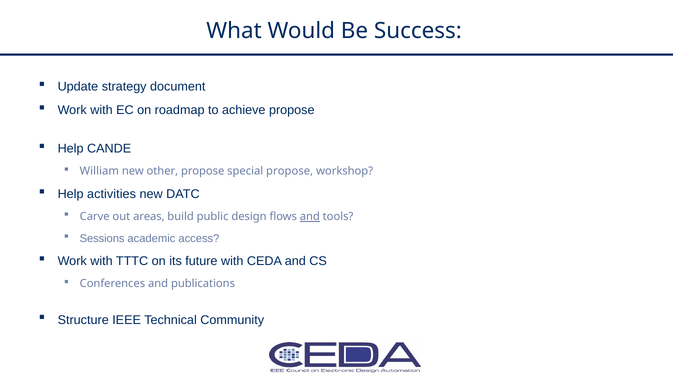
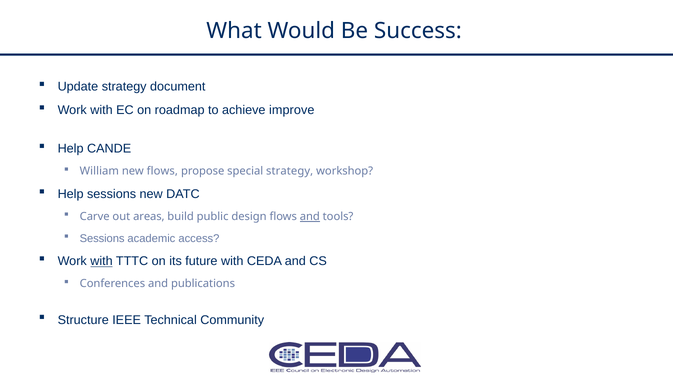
achieve propose: propose -> improve (292, 110)
new other: other -> flows (162, 172)
special propose: propose -> strategy (290, 172)
Help activities: activities -> sessions (112, 194)
with underline: none -> present (101, 262)
